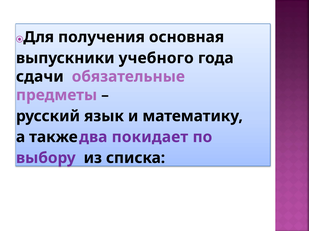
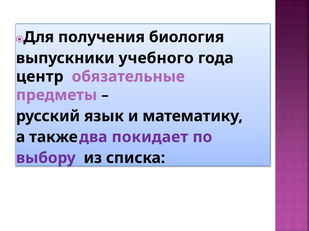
основная: основная -> биология (187, 37)
сдачи: сдачи -> центр (40, 77)
